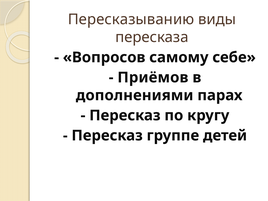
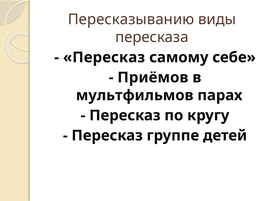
Вопросов: Вопросов -> Пересказ (104, 57)
дополнениями: дополнениями -> мультфильмов (135, 95)
